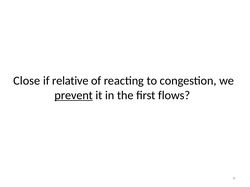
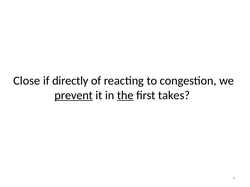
relative: relative -> directly (70, 81)
the underline: none -> present (125, 96)
flows: flows -> takes (174, 96)
